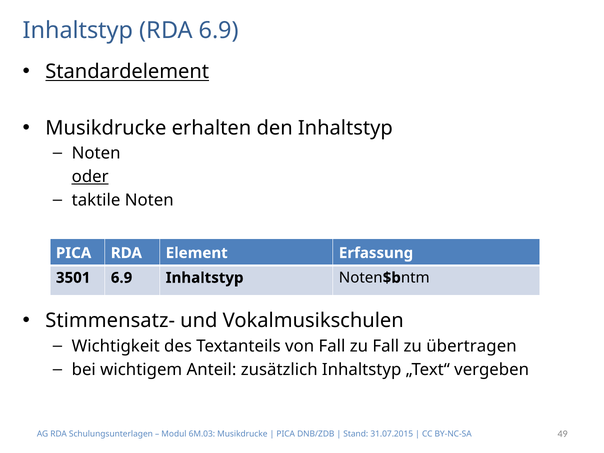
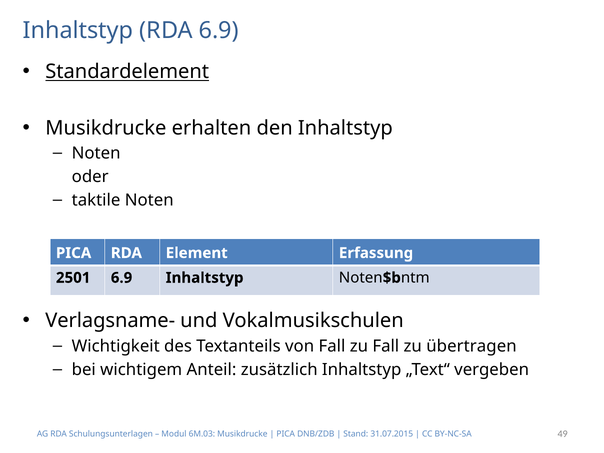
oder underline: present -> none (90, 177)
3501: 3501 -> 2501 (73, 278)
Stimmensatz-: Stimmensatz- -> Verlagsname- (110, 321)
